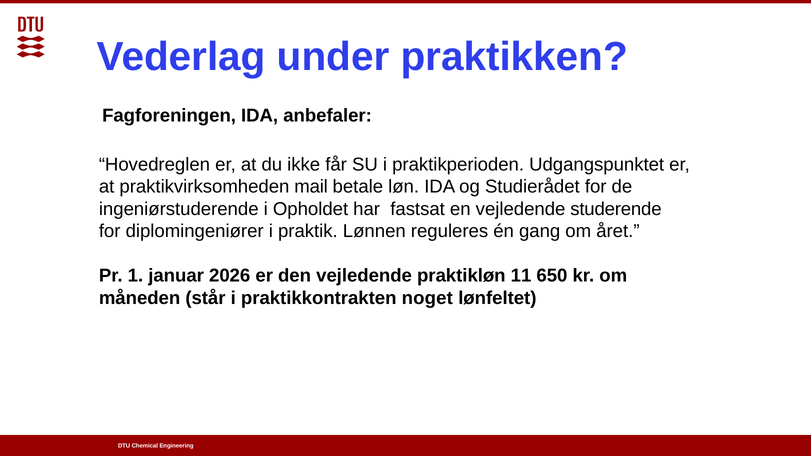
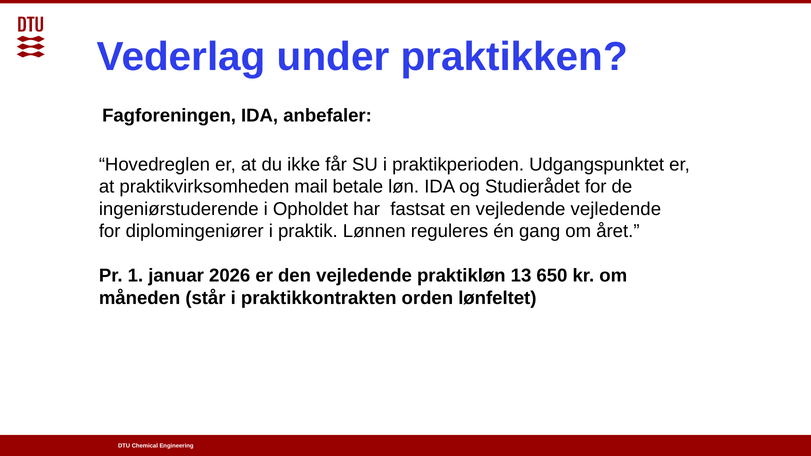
vejledende studerende: studerende -> vejledende (616, 209)
11: 11 -> 13 (521, 276)
noget: noget -> orden (427, 298)
